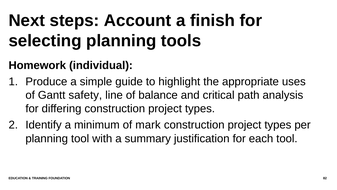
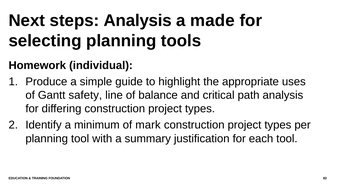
steps Account: Account -> Analysis (138, 20)
finish: finish -> made (212, 20)
